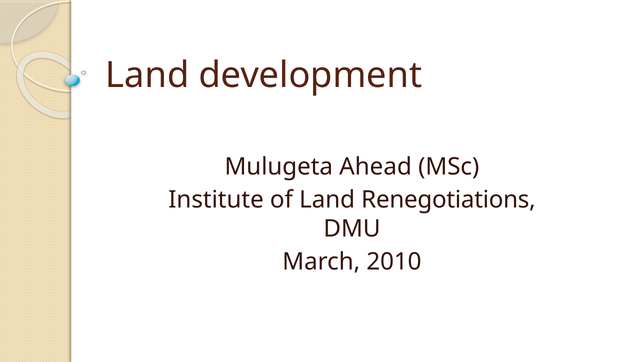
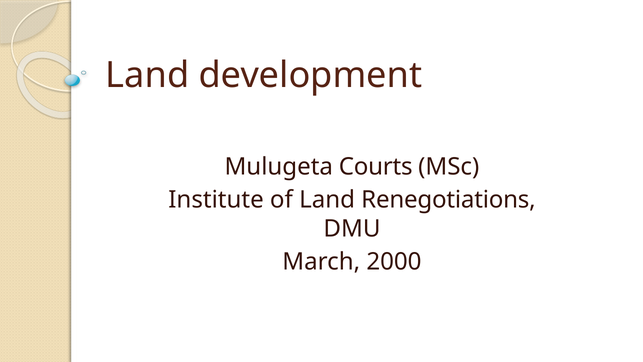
Ahead: Ahead -> Courts (376, 167)
2010: 2010 -> 2000 (394, 262)
